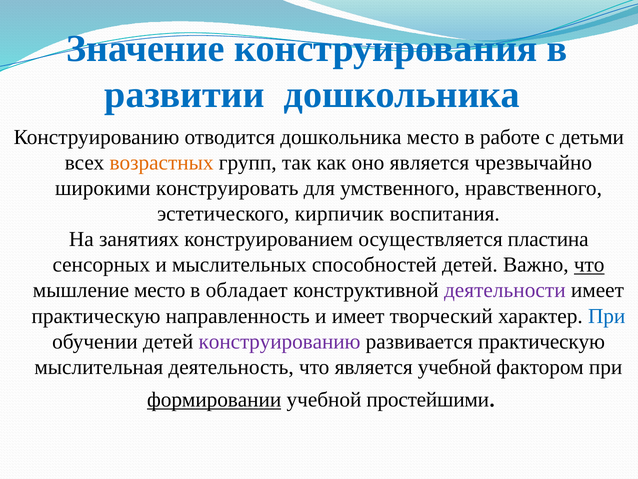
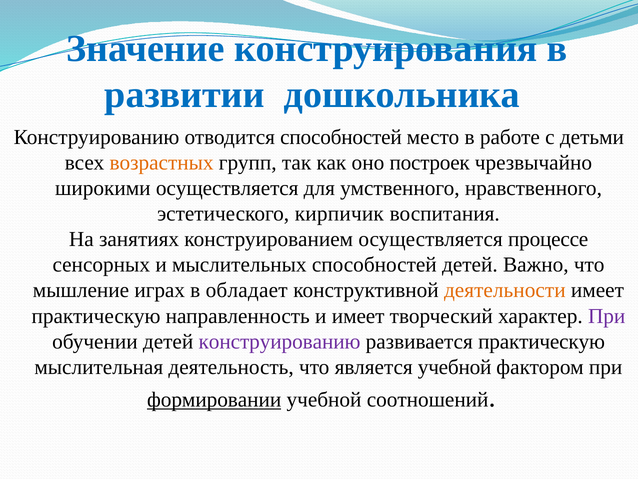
отводится дошкольника: дошкольника -> способностей (341, 137)
оно является: является -> построек (430, 163)
широкими конструировать: конструировать -> осуществляется (227, 188)
пластина: пластина -> процессе (548, 239)
что underline: present -> none (589, 265)
мышление место: место -> играх (160, 290)
деятельности colour: purple -> orange (505, 290)
При colour: blue -> purple (607, 316)
простейшими: простейшими -> соотношений (428, 399)
